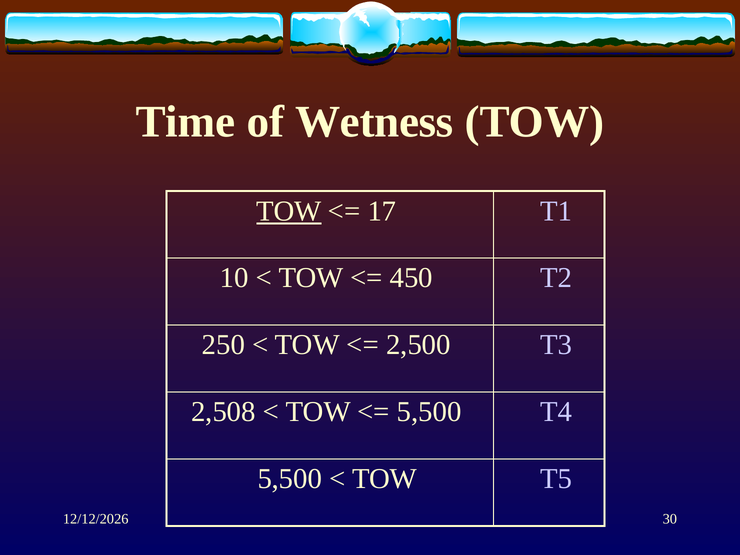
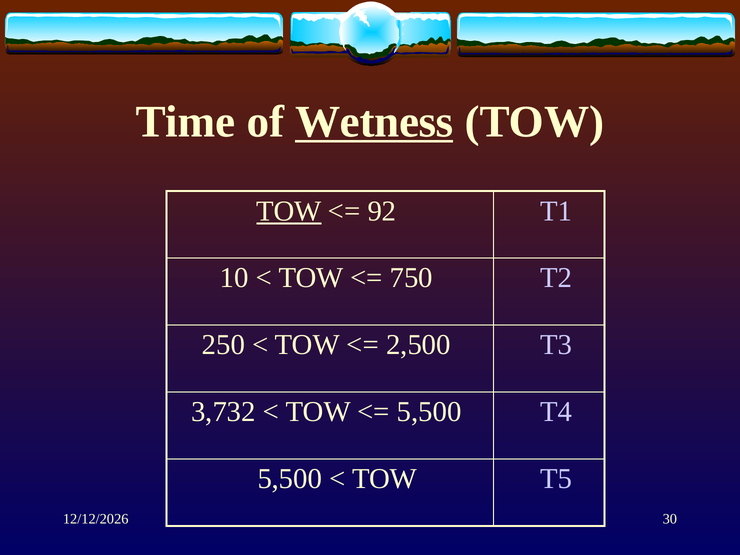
Wetness underline: none -> present (374, 122)
17: 17 -> 92 (382, 211)
450: 450 -> 750 (411, 278)
2,508: 2,508 -> 3,732 (223, 412)
